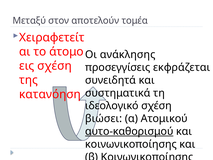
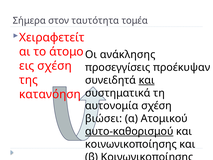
Μεταξύ: Μεταξύ -> Σήμερα (29, 21)
αποτελούν: αποτελούν -> ταυτότητα (95, 21)
εκφράζεται: εκφράζεται -> προέκυψαν (182, 67)
και underline: none -> present (147, 80)
ιδεολογικό: ιδεολογικό -> αυτονομία (112, 106)
